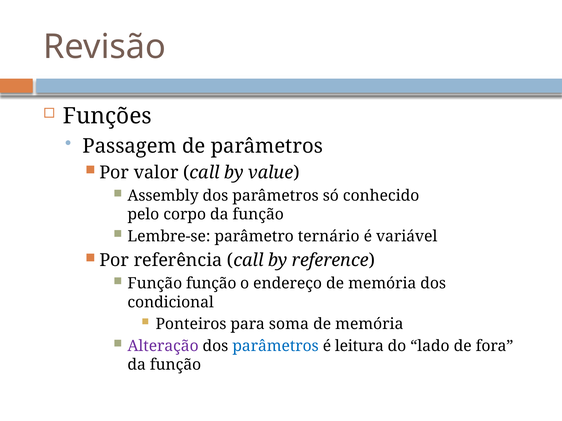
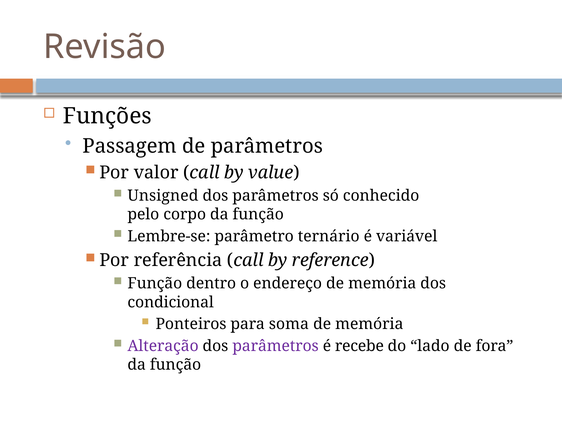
Assembly: Assembly -> Unsigned (163, 196)
Função função: função -> dentro (211, 284)
parâmetros colour: blue -> purple (276, 346)
leitura: leitura -> recebe (359, 346)
